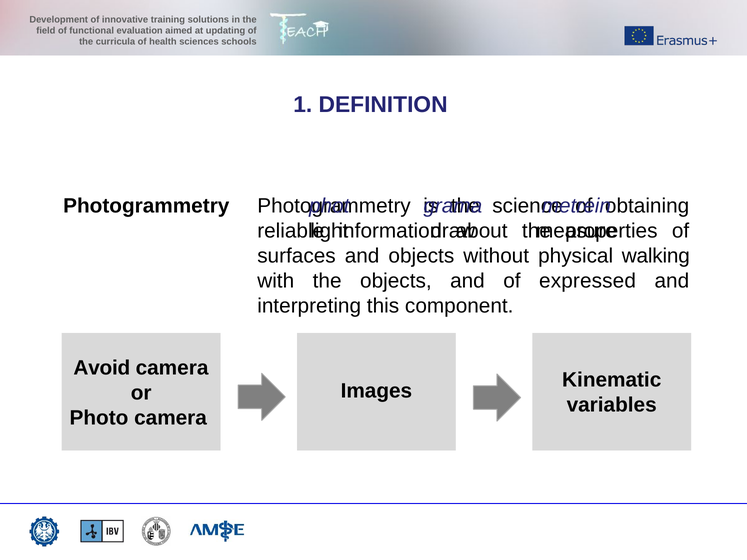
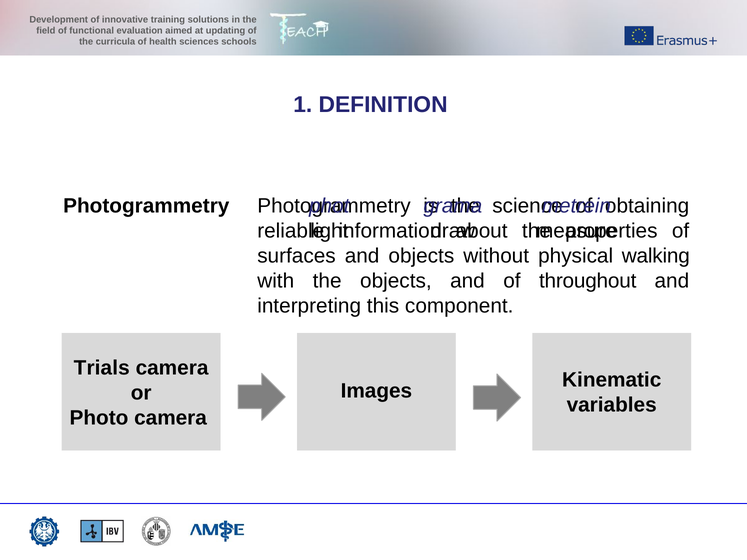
expressed: expressed -> throughout (588, 281)
Avoid: Avoid -> Trials (102, 368)
